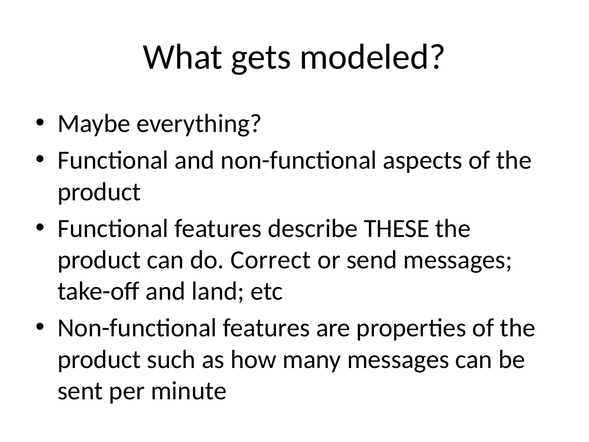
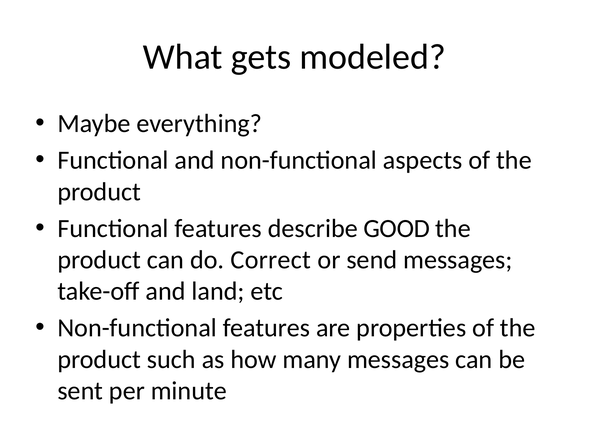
THESE: THESE -> GOOD (397, 228)
